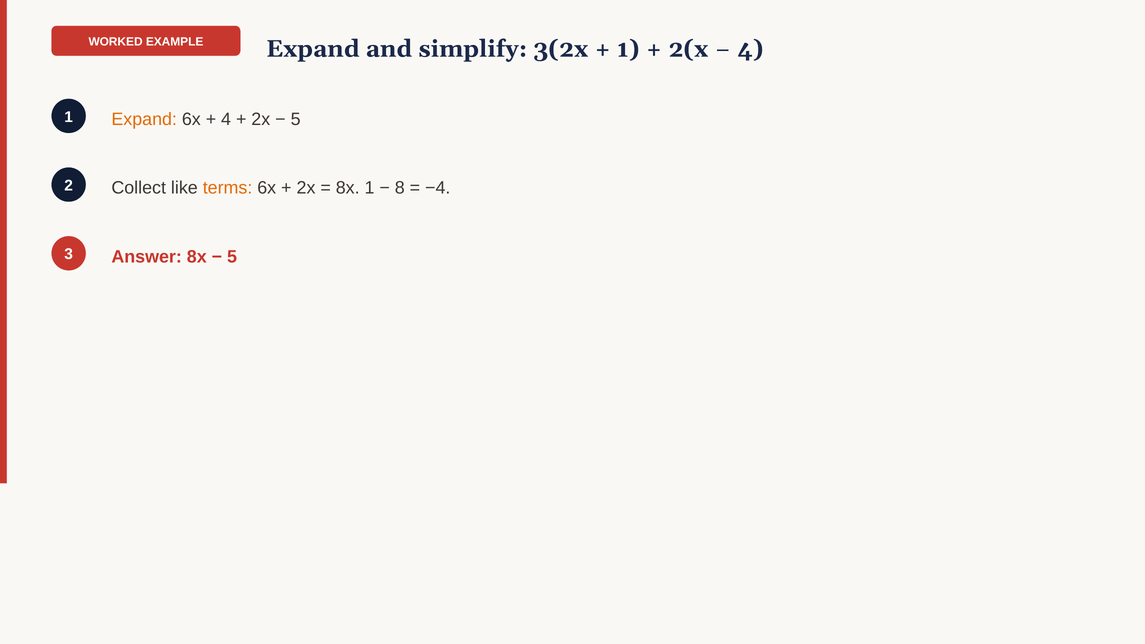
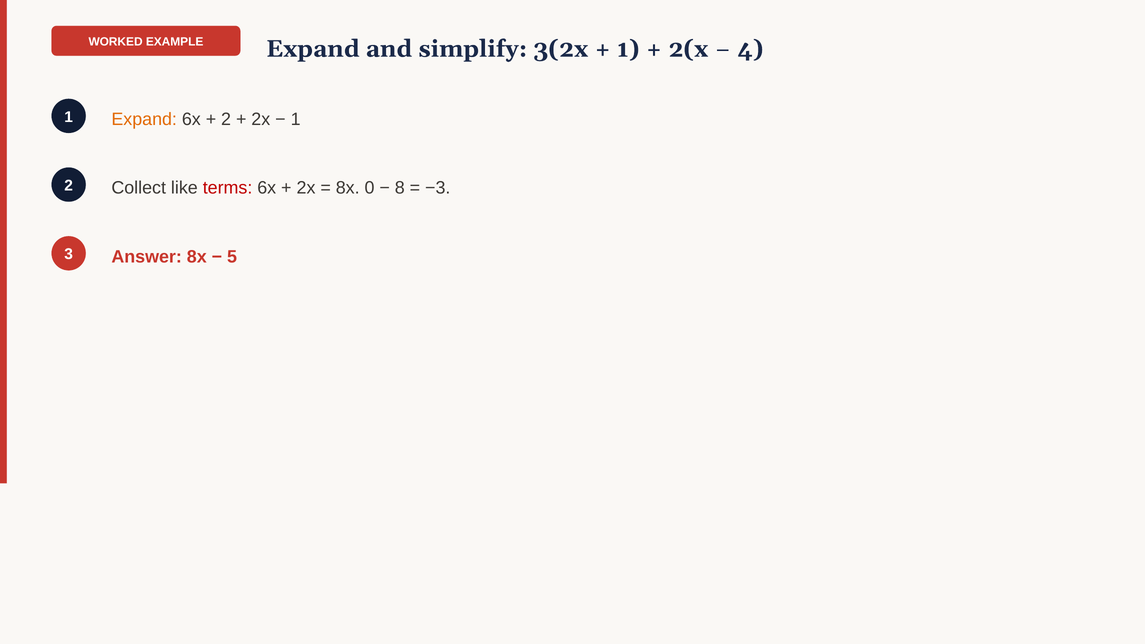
4: 4 -> 2 (226, 119)
5: 5 -> 1 (296, 119)
terms colour: orange -> red (228, 188)
8x 1: 1 -> 0 (370, 188)
−4: −4 -> −3 (438, 188)
